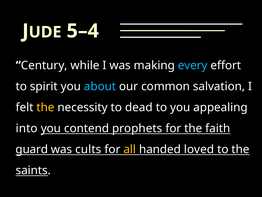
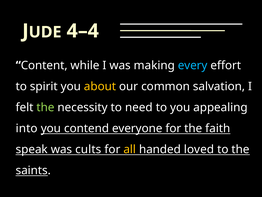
5–4: 5–4 -> 4–4 (83, 31)
Century: Century -> Content (44, 65)
about colour: light blue -> yellow (100, 86)
the colour: yellow -> light green (45, 107)
dead: dead -> need (139, 107)
prophets: prophets -> everyone (137, 128)
guard: guard -> speak (32, 149)
